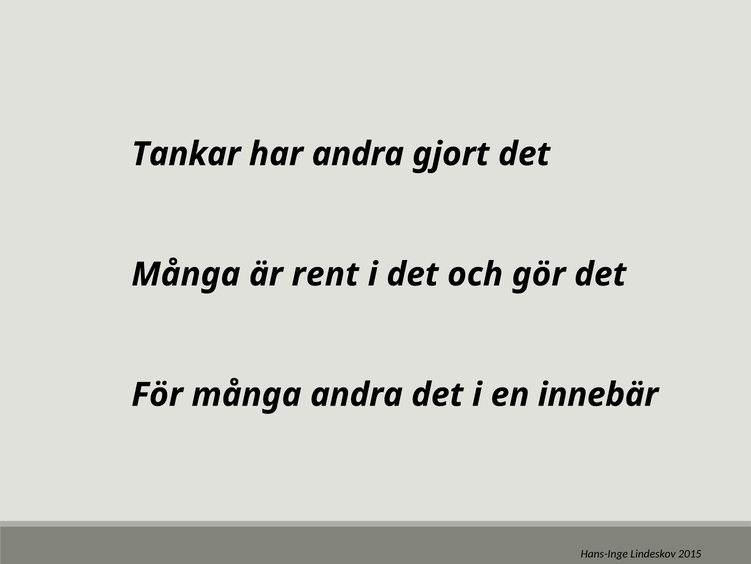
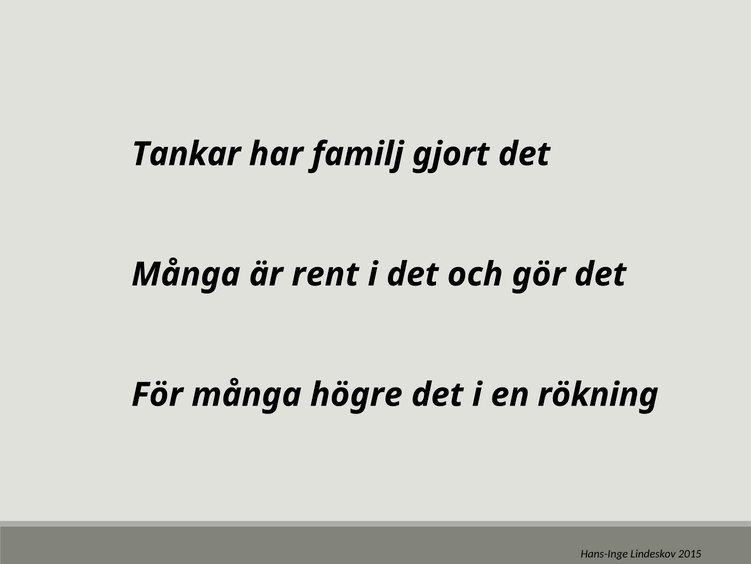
har andra: andra -> familj (358, 154)
många andra: andra -> högre (356, 394)
innebär: innebär -> rökning (598, 394)
